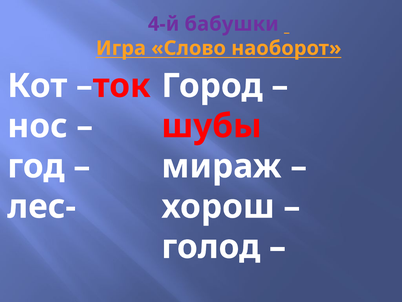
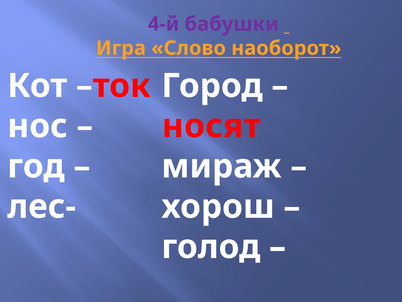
шубы: шубы -> носят (211, 126)
